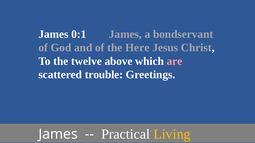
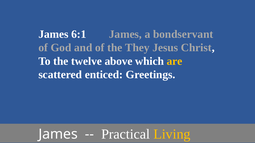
0:1: 0:1 -> 6:1 (79, 34)
Here: Here -> They (137, 48)
are colour: pink -> yellow (174, 61)
trouble: trouble -> enticed (104, 75)
